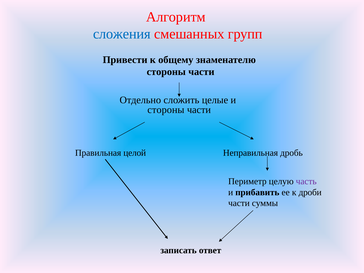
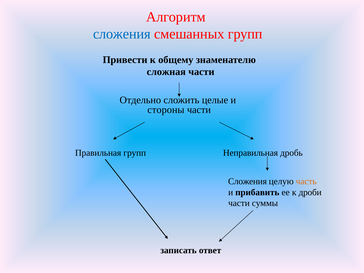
стороны: стороны -> сложная (166, 72)
Правильная целой: целой -> групп (135, 153)
Периметр: Периметр -> Сложения (247, 181)
часть colour: purple -> orange (306, 181)
